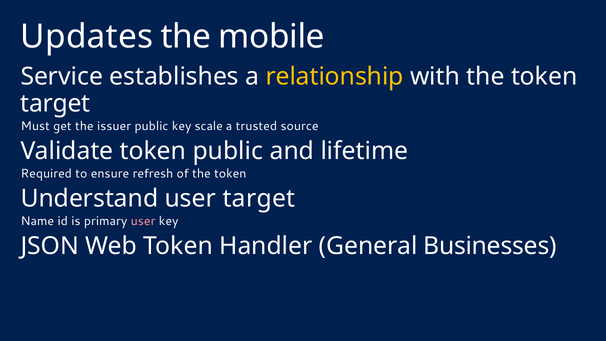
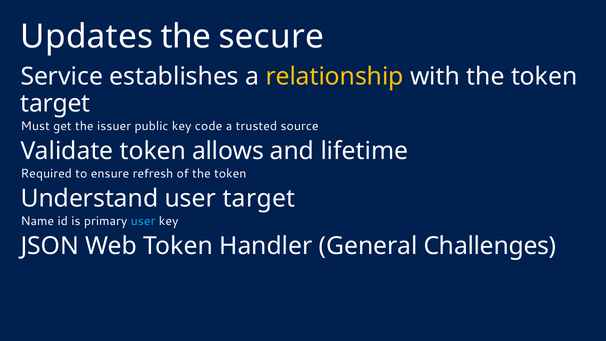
mobile: mobile -> secure (271, 37)
scale: scale -> code (209, 126)
token public: public -> allows (228, 151)
user colour: pink -> light blue (143, 221)
Businesses: Businesses -> Challenges (490, 246)
